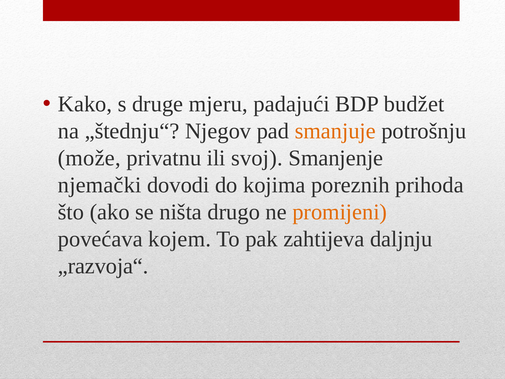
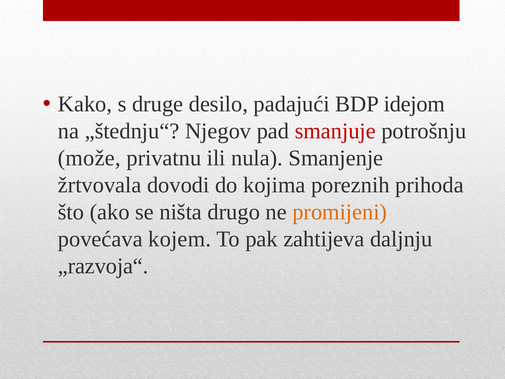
mjeru: mjeru -> desilo (218, 104)
budžet: budžet -> idejom (414, 104)
smanjuje colour: orange -> red (335, 131)
svoj: svoj -> nula (257, 158)
njemački: njemački -> žrtvovala (100, 185)
